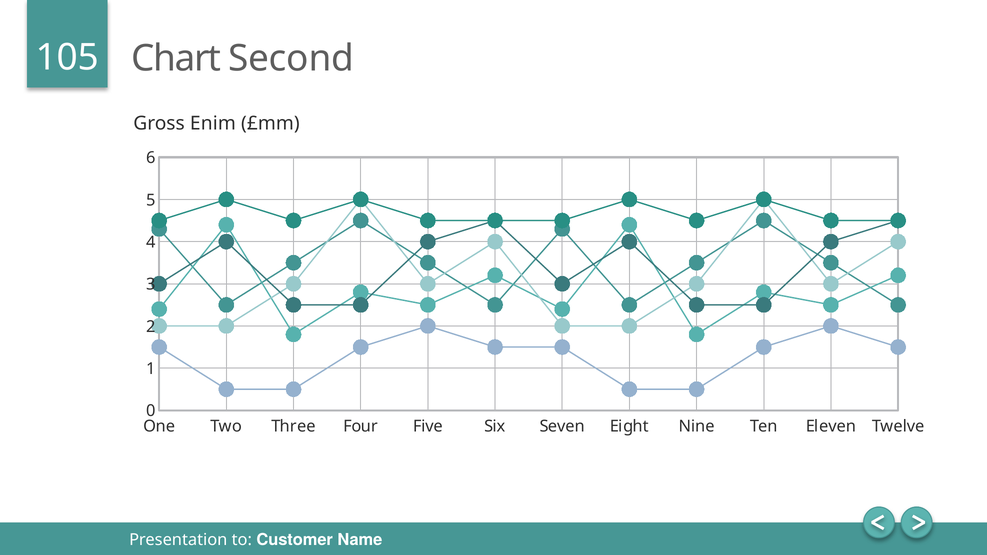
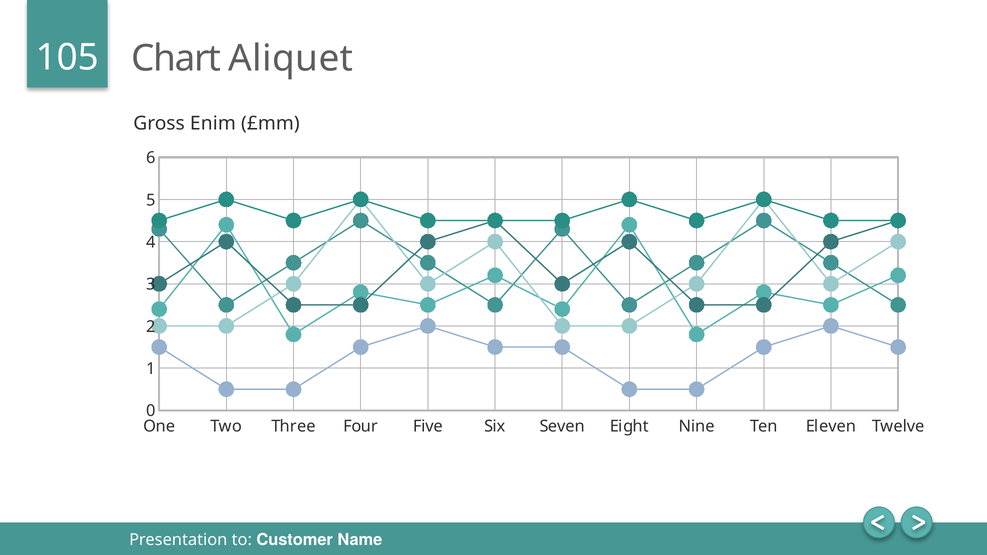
Second: Second -> Aliquet (291, 59)
